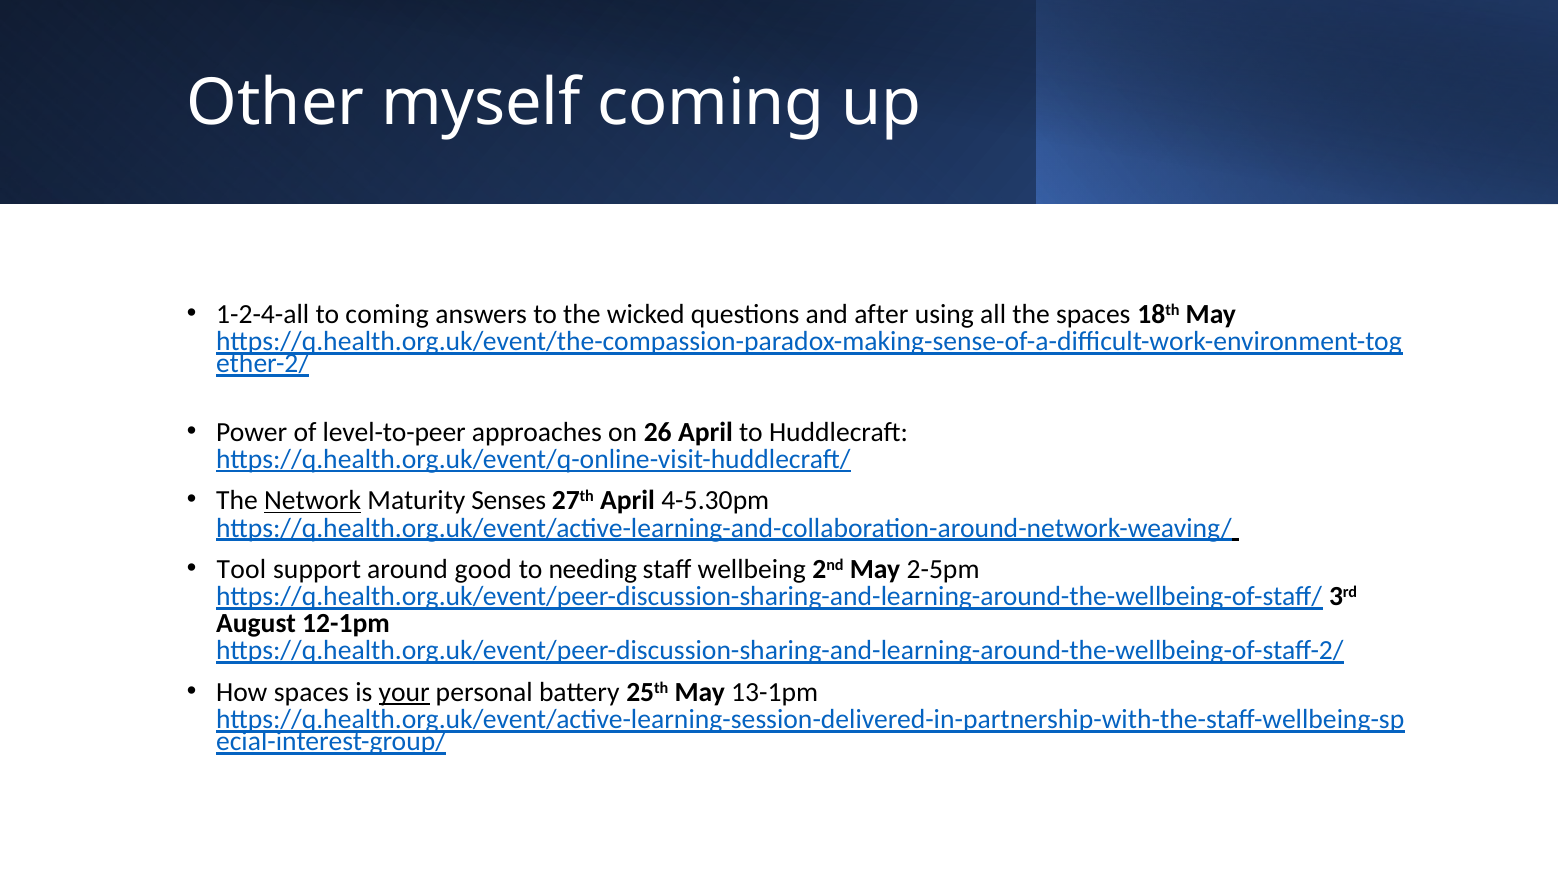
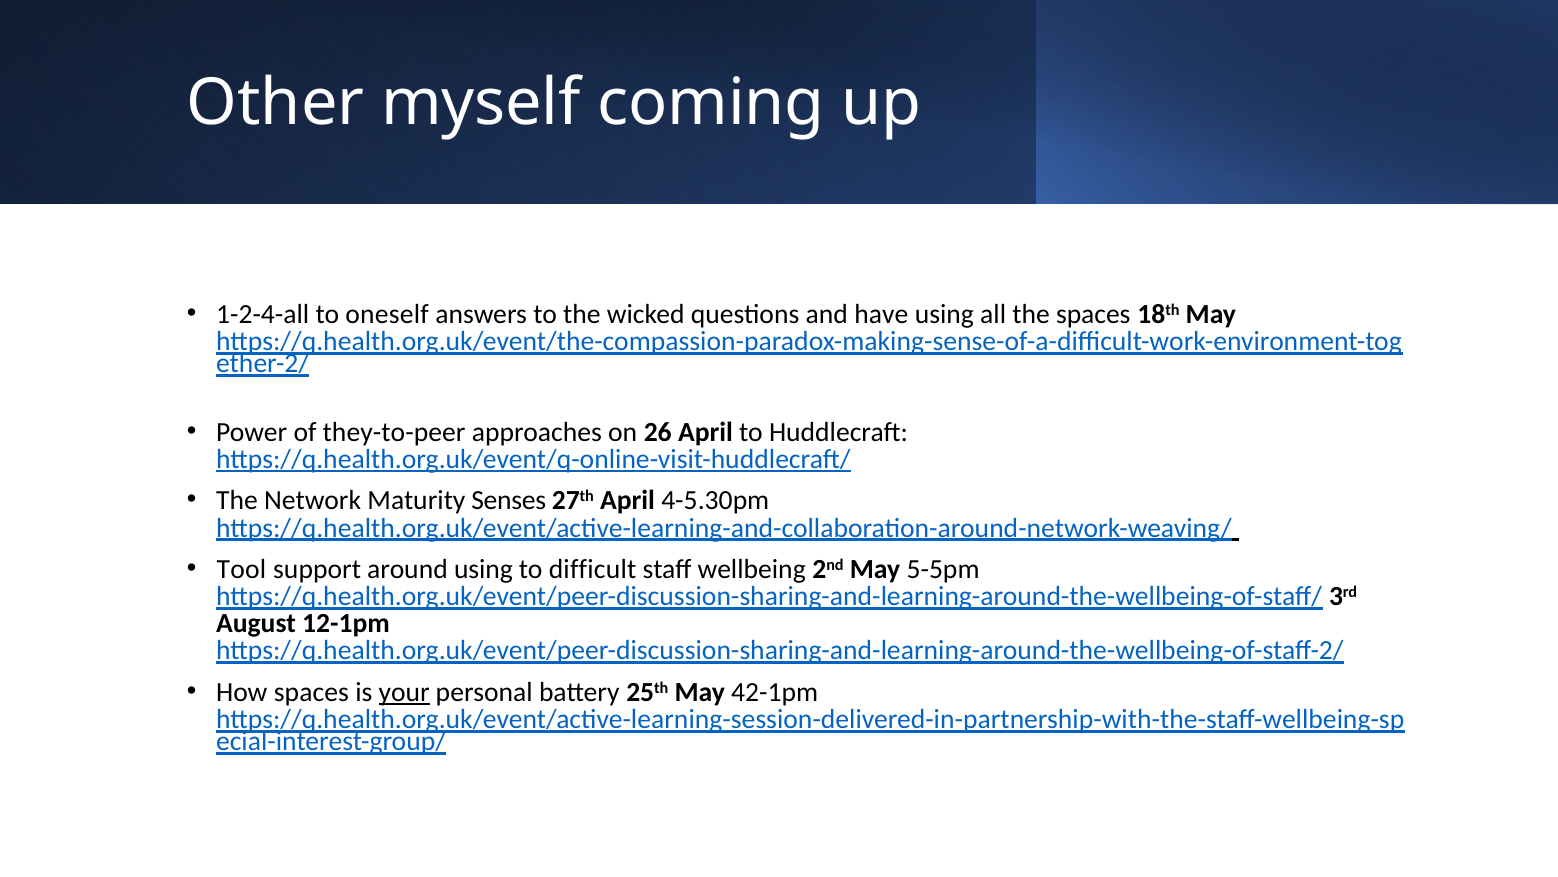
to coming: coming -> oneself (387, 314)
after: after -> have (881, 314)
level-to-peer: level-to-peer -> they-to-peer (394, 432)
Network underline: present -> none (313, 500)
around good: good -> using (483, 569)
needing: needing -> difficult (593, 569)
2-5pm: 2-5pm -> 5-5pm (943, 569)
13-1pm: 13-1pm -> 42-1pm (775, 692)
